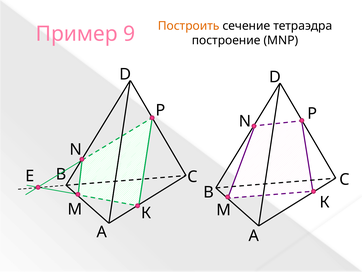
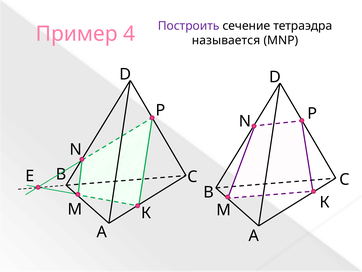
Построить colour: orange -> purple (189, 26)
9: 9 -> 4 (129, 34)
построение: построение -> называется (226, 40)
